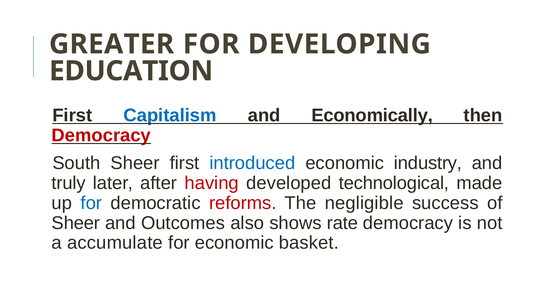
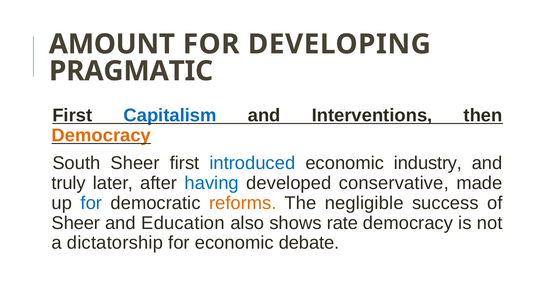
GREATER: GREATER -> AMOUNT (112, 44)
EDUCATION: EDUCATION -> PRAGMATIC (131, 71)
Economically: Economically -> Interventions (372, 115)
Democracy colour: red -> orange (101, 135)
having colour: red -> blue (212, 183)
technological: technological -> conservative (394, 183)
reforms colour: red -> orange (243, 203)
Outcomes: Outcomes -> Education (183, 223)
accumulate: accumulate -> dictatorship (115, 242)
basket: basket -> debate (309, 242)
